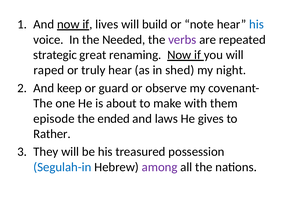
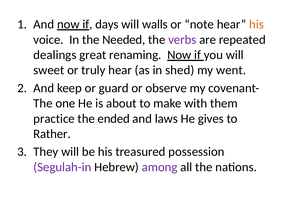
lives: lives -> days (107, 24)
build: build -> walls (155, 24)
his colour: blue -> orange (256, 24)
strategic: strategic -> dealings (55, 55)
raped: raped -> sweet (49, 70)
night: night -> went (231, 70)
episode: episode -> practice (54, 119)
Segulah-in colour: blue -> purple (62, 167)
